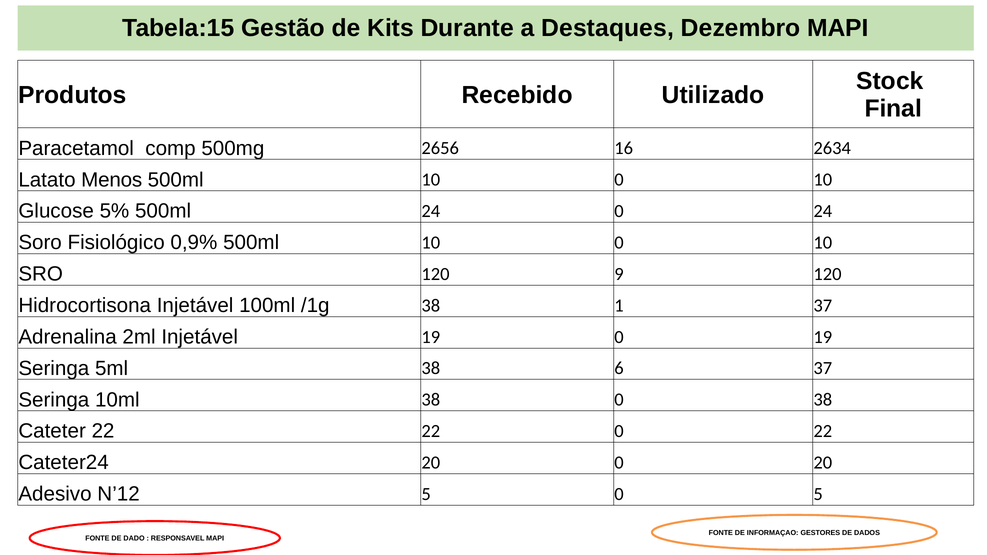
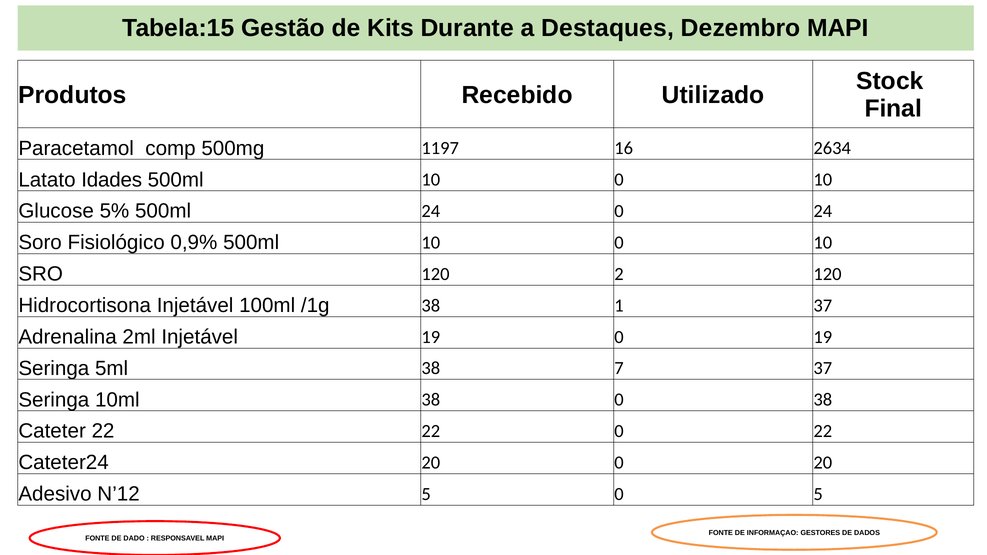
2656: 2656 -> 1197 (440, 148)
Menos: Menos -> Idades (112, 180)
9: 9 -> 2 (619, 274)
6: 6 -> 7 (619, 369)
